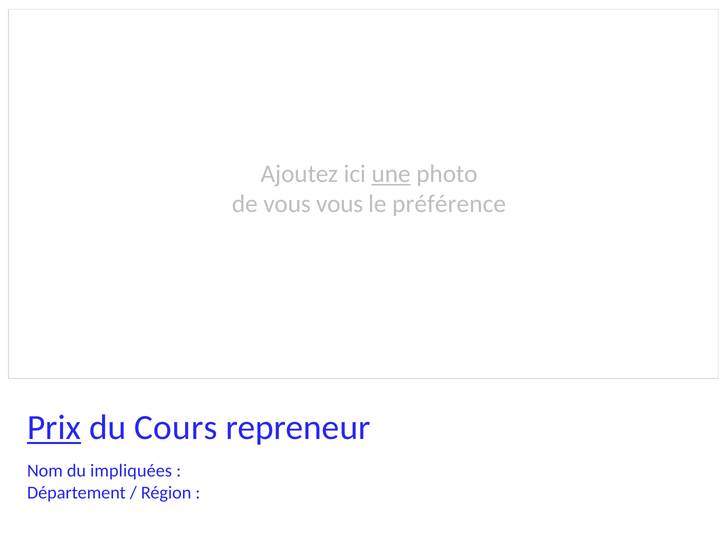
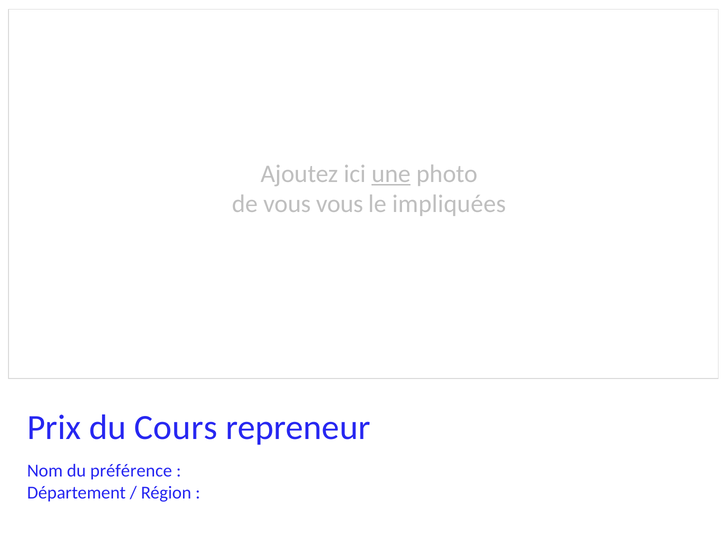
préférence: préférence -> impliquées (449, 204)
Prix underline: present -> none (54, 427)
impliquées: impliquées -> préférence (131, 470)
